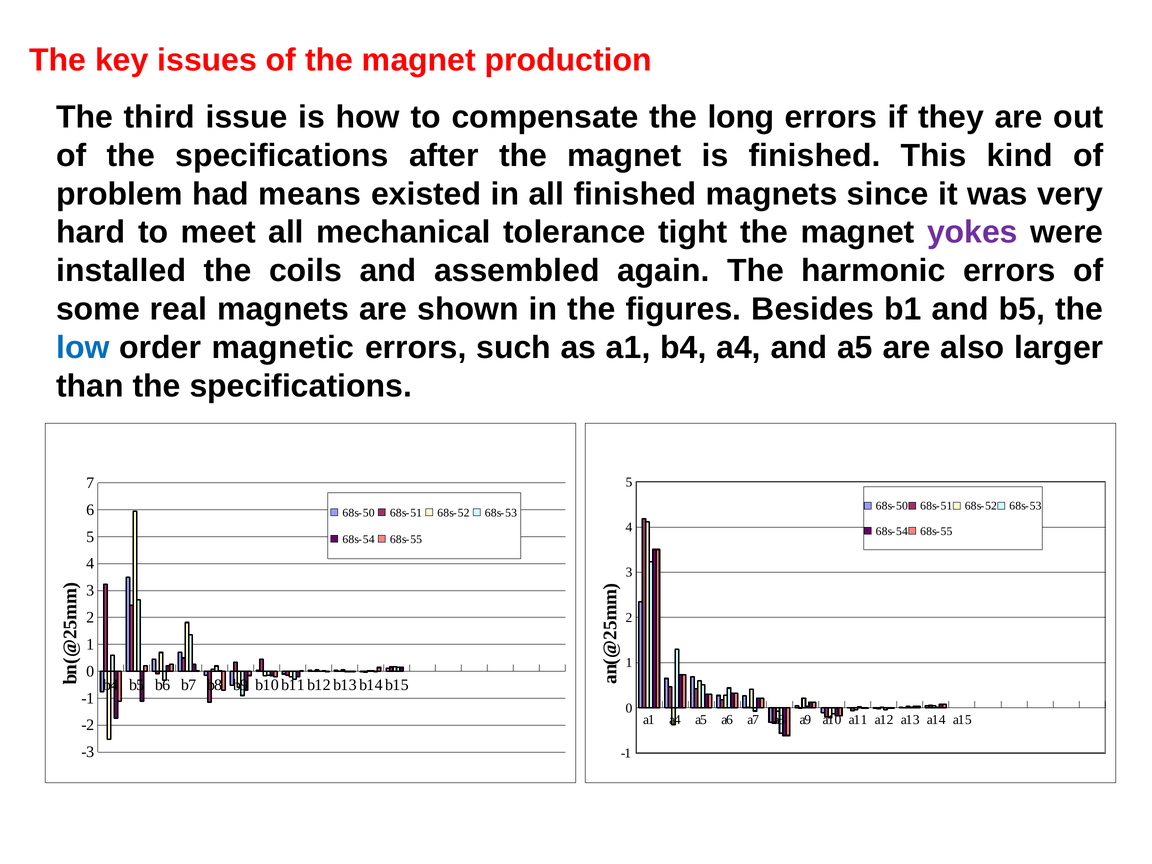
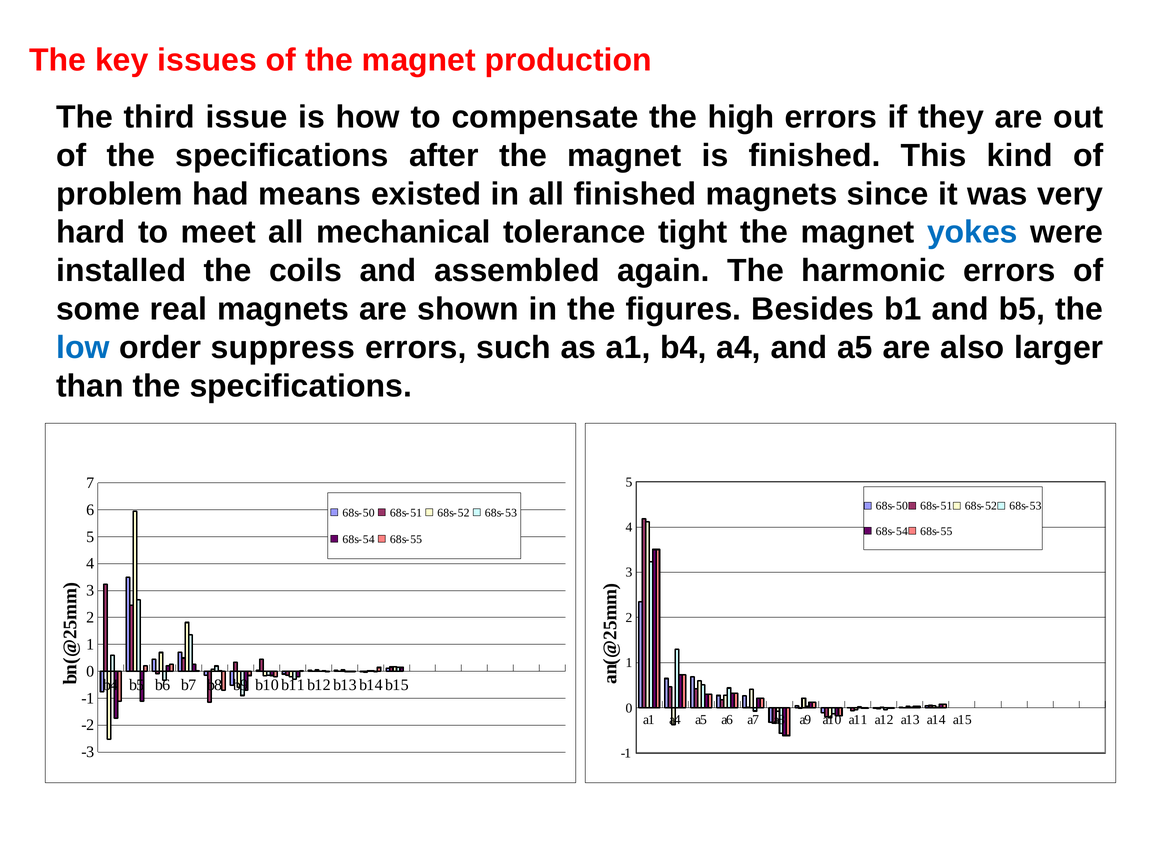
long: long -> high (741, 117)
yokes colour: purple -> blue (972, 232)
magnetic: magnetic -> suppress (283, 348)
